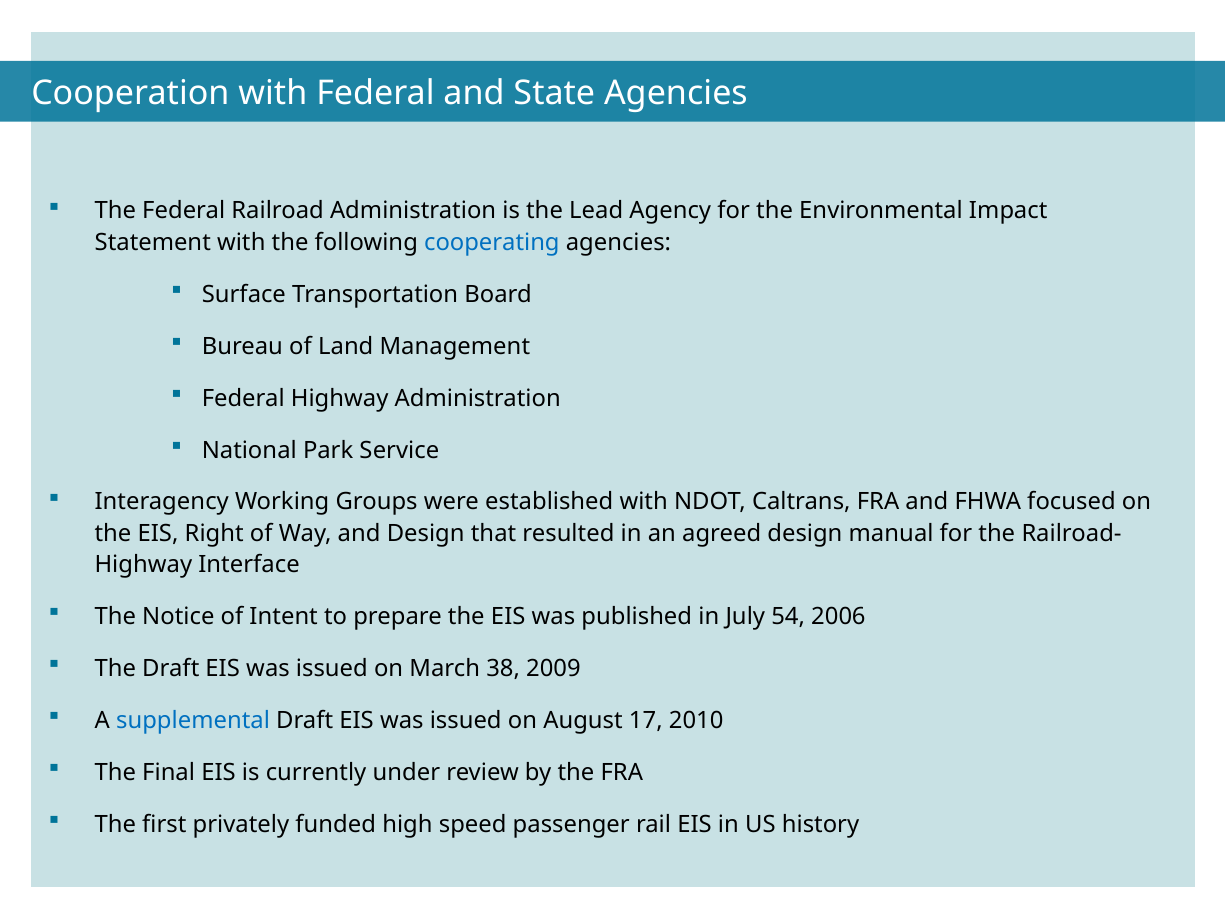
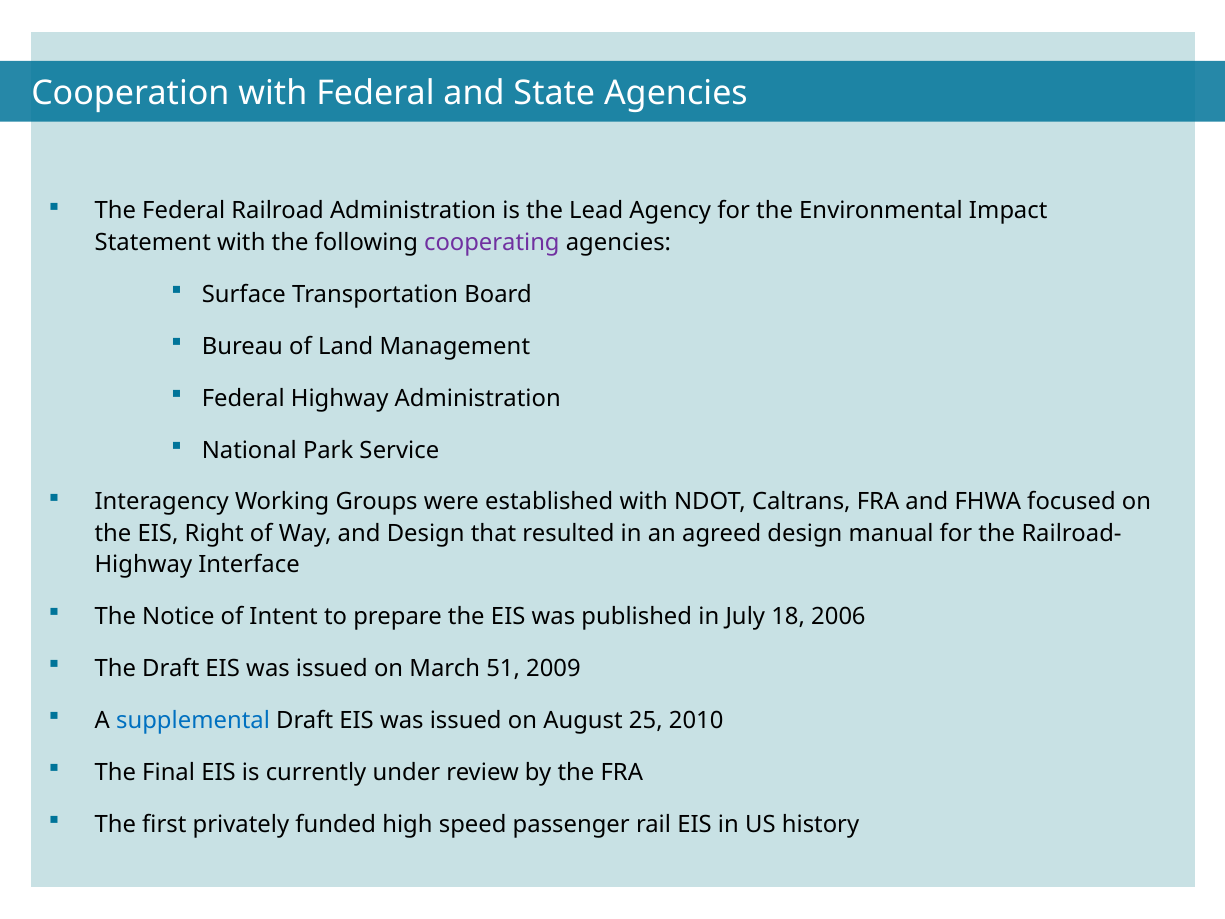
cooperating colour: blue -> purple (492, 242)
54: 54 -> 18 (788, 617)
38: 38 -> 51 (503, 669)
17: 17 -> 25 (646, 721)
